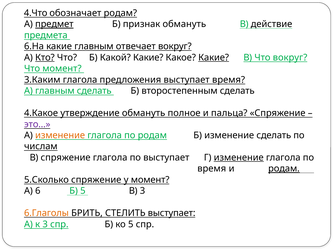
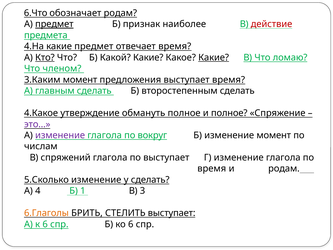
4.Что: 4.Что -> 6.Что (36, 13)
признак обмануть: обмануть -> наиболее (184, 24)
действие colour: black -> red (272, 24)
6.На: 6.На -> 4.На (34, 46)
какие главным: главным -> предмет (94, 46)
отвечает вокруг: вокруг -> время (175, 46)
Что вокруг: вокруг -> ломаю (290, 57)
Что момент: момент -> членом (62, 69)
3.Каким глагола: глагола -> момент (80, 80)
и пальца: пальца -> полное (229, 113)
изменение colour: orange -> purple (60, 135)
по родам: родам -> вокруг (152, 135)
изменение сделать: сделать -> момент (274, 135)
числам underline: present -> none (41, 146)
В спряжение: спряжение -> спряжений (66, 157)
изменение underline: present -> none (239, 157)
родам underline: present -> none (284, 168)
5.Сколько спряжение: спряжение -> изменение (96, 180)
у момент: момент -> сделать (150, 180)
6: 6 -> 4 (38, 191)
Б 5: 5 -> 1 (83, 191)
к 3: 3 -> 6 (45, 224)
ко 5: 5 -> 6 (131, 224)
